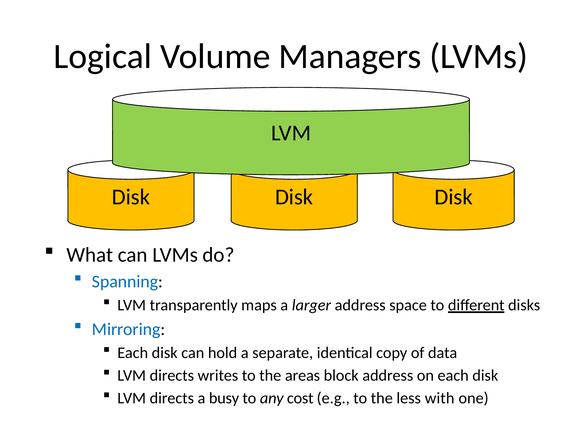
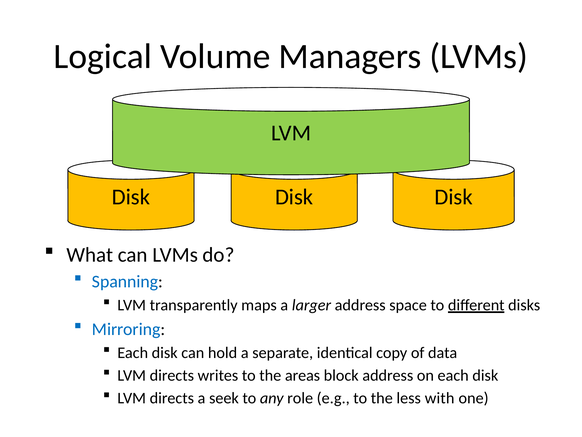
busy: busy -> seek (224, 398)
cost: cost -> role (300, 398)
